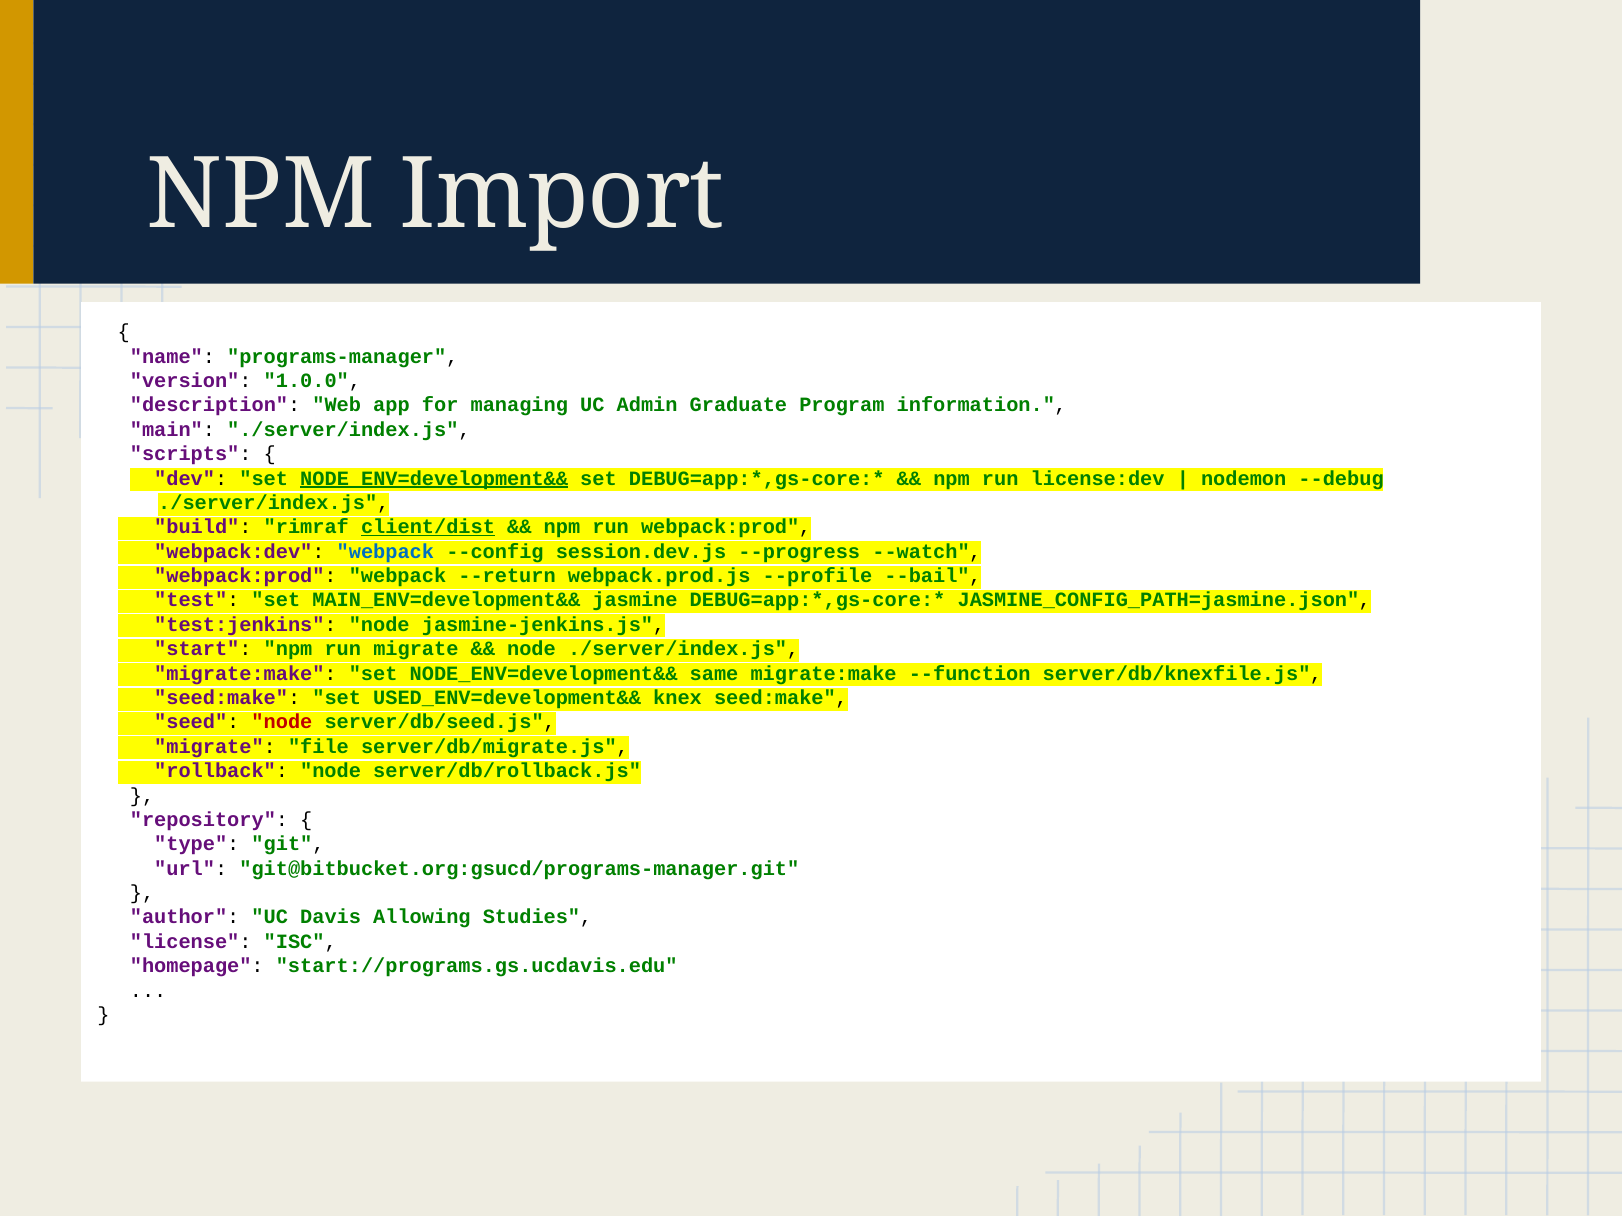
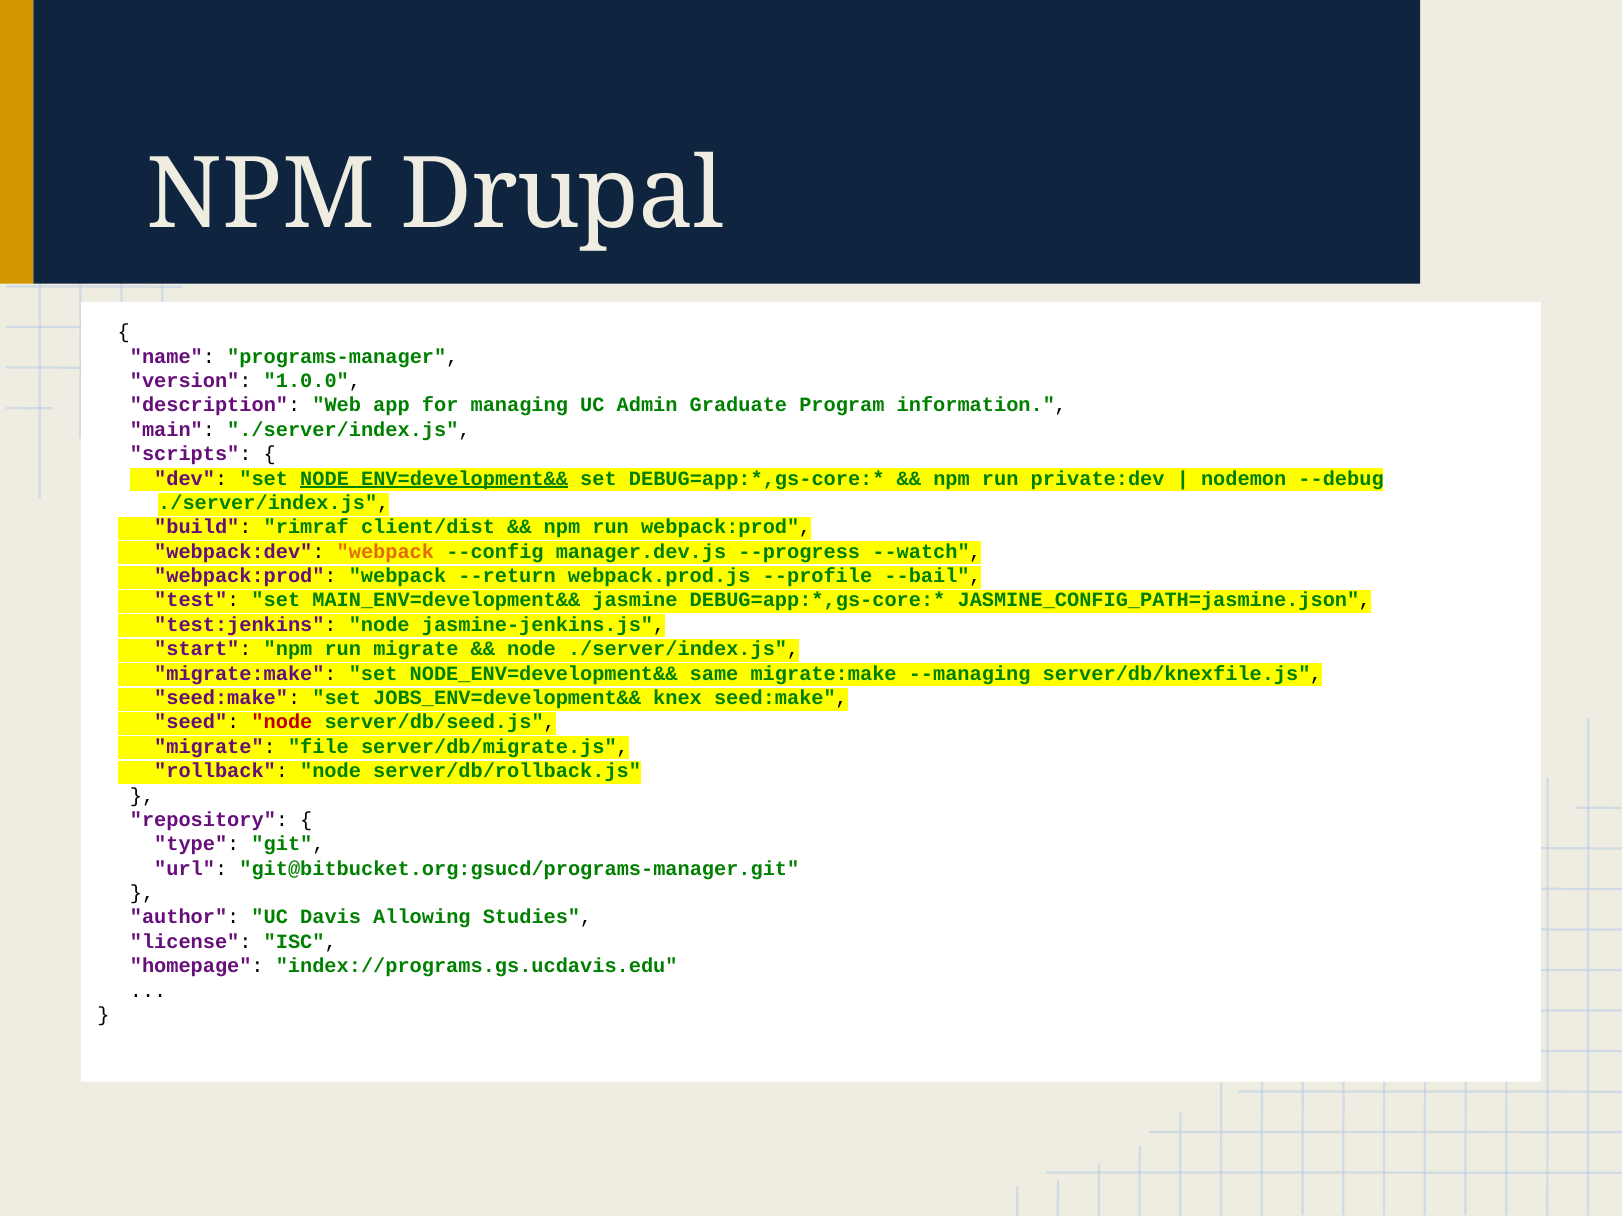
Import: Import -> Drupal (562, 195)
license:dev: license:dev -> private:dev (1098, 479)
client/dist underline: present -> none (428, 527)
webpack colour: blue -> orange (385, 552)
session.dev.js: session.dev.js -> manager.dev.js (641, 552)
--function: --function -> --managing (970, 674)
USED_ENV=development&&: USED_ENV=development&& -> JOBS_ENV=development&& (507, 698)
start://programs.gs.ucdavis.edu: start://programs.gs.ucdavis.edu -> index://programs.gs.ucdavis.edu (477, 966)
